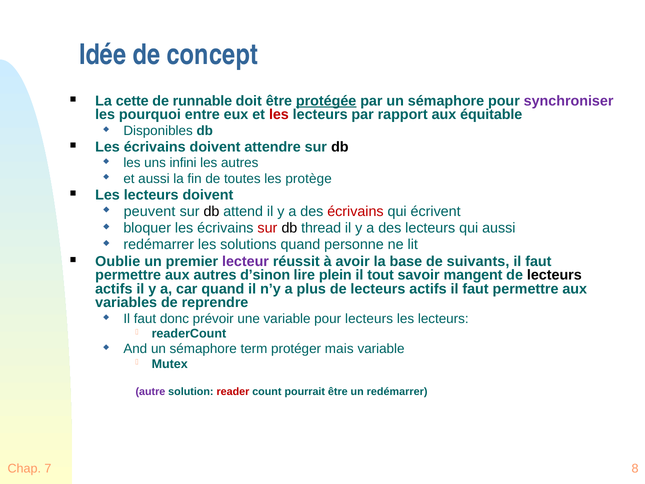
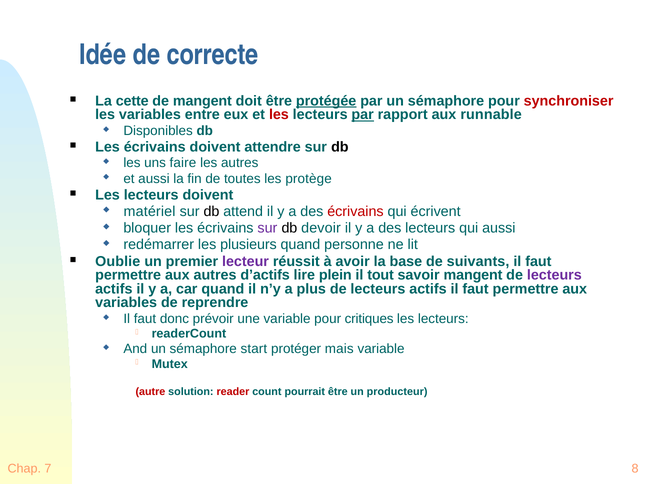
concept: concept -> correcte (212, 55)
de runnable: runnable -> mangent (202, 101)
synchroniser colour: purple -> red (569, 101)
les pourquoi: pourquoi -> variables (150, 115)
par underline: none -> present (363, 115)
équitable: équitable -> runnable (491, 115)
infini: infini -> faire (183, 163)
peuvent: peuvent -> matériel (150, 211)
sur colour: red -> purple (267, 228)
thread: thread -> devoir (321, 228)
solutions: solutions -> plusieurs (248, 245)
d’sinon: d’sinon -> d’actifs (265, 275)
lecteurs colour: black -> purple (554, 275)
pour lecteurs: lecteurs -> critiques (369, 319)
term: term -> start (254, 349)
autre colour: purple -> red (150, 392)
un redémarrer: redémarrer -> producteur (397, 392)
